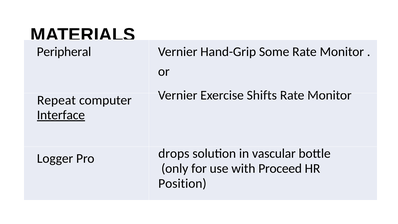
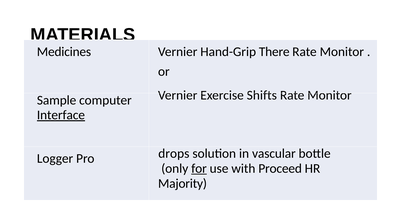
Peripheral: Peripheral -> Medicines (64, 52)
Some: Some -> There (274, 52)
Repeat: Repeat -> Sample (57, 100)
for underline: none -> present (199, 168)
Position: Position -> Majority (182, 183)
